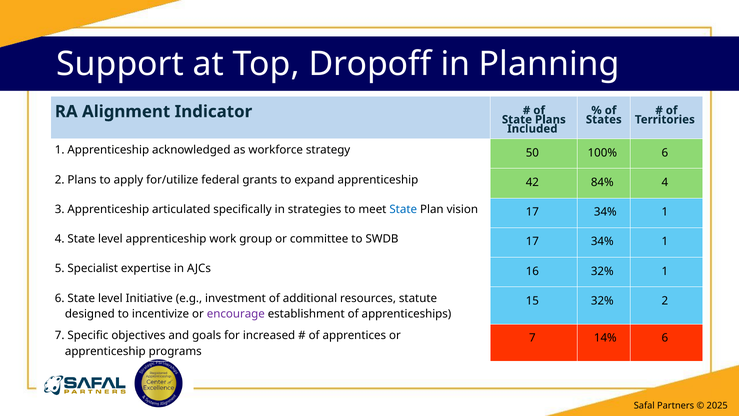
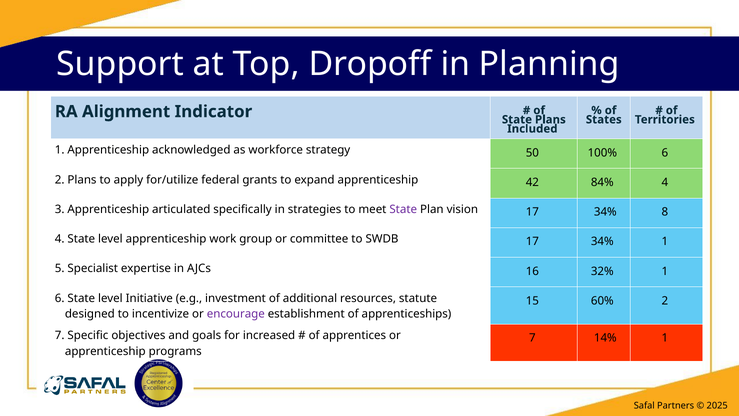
State colour: blue -> purple (403, 209)
vision 17 34% 1: 1 -> 8 (665, 212)
15 32%: 32% -> 60% (602, 301)
14% 6: 6 -> 1 (665, 338)
